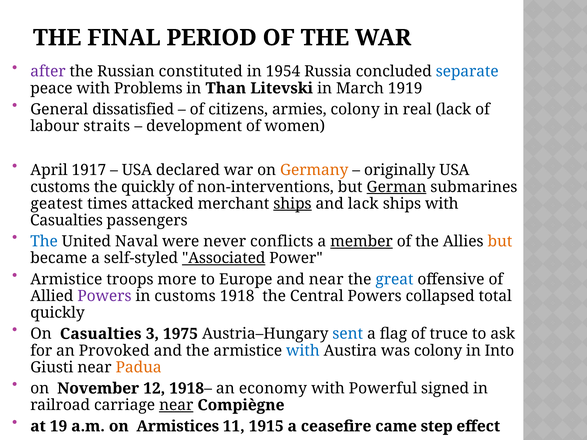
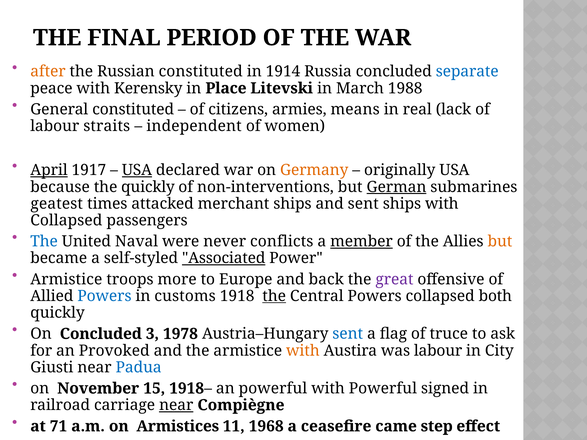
after colour: purple -> orange (48, 72)
1954: 1954 -> 1914 (283, 72)
Problems: Problems -> Kerensky (148, 88)
Than: Than -> Place (226, 88)
1919: 1919 -> 1988 (405, 88)
General dissatisfied: dissatisfied -> constituted (133, 109)
armies colony: colony -> means (355, 109)
development: development -> independent (194, 126)
April underline: none -> present (49, 170)
USA underline: none -> present (137, 170)
customs: customs -> because (60, 187)
ships underline: present -> none (292, 204)
and lack: lack -> sent (363, 204)
Casualties: Casualties -> Collapsed (66, 220)
and near: near -> back (326, 279)
great colour: blue -> purple (394, 279)
Powers colour: purple -> blue (104, 296)
the underline: none -> present (274, 296)
total: total -> both (495, 296)
On Casualties: Casualties -> Concluded (101, 334)
1975: 1975 -> 1978 (180, 334)
with colour: blue -> orange (303, 351)
was colony: colony -> labour (438, 351)
Into: Into -> City (499, 351)
Padua colour: orange -> blue (139, 367)
12: 12 -> 15 (154, 389)
an economy: economy -> powerful (273, 389)
19: 19 -> 71 (59, 426)
1915: 1915 -> 1968 (266, 426)
